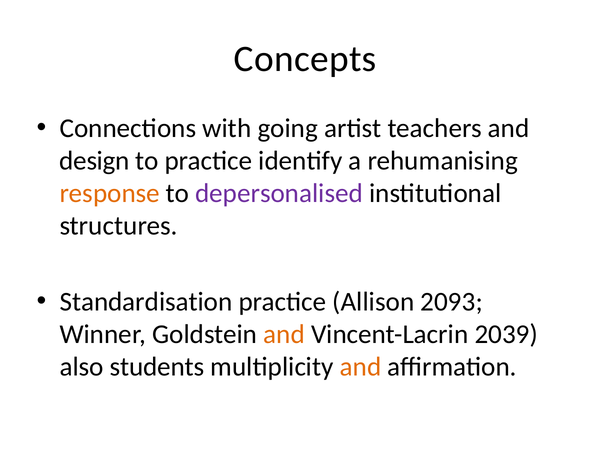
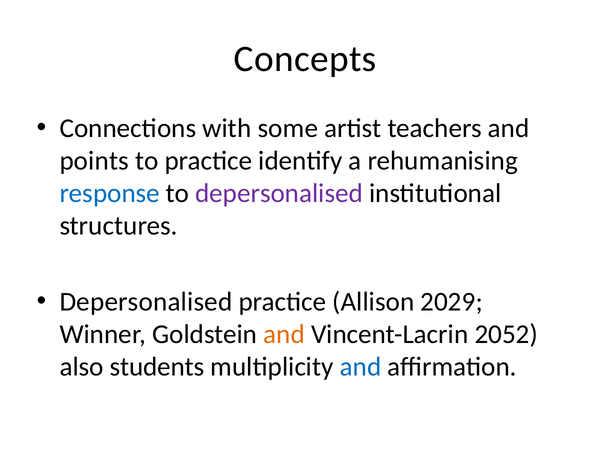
going: going -> some (288, 128)
design: design -> points (94, 161)
response colour: orange -> blue (110, 193)
Standardisation: Standardisation -> Depersonalised (146, 302)
2093: 2093 -> 2029 (452, 302)
2039: 2039 -> 2052 (506, 335)
and colour: orange -> blue (361, 367)
